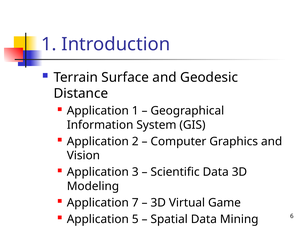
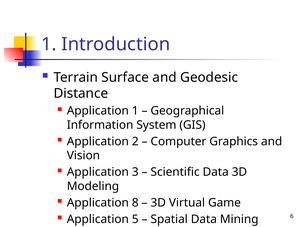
7: 7 -> 8 (135, 203)
